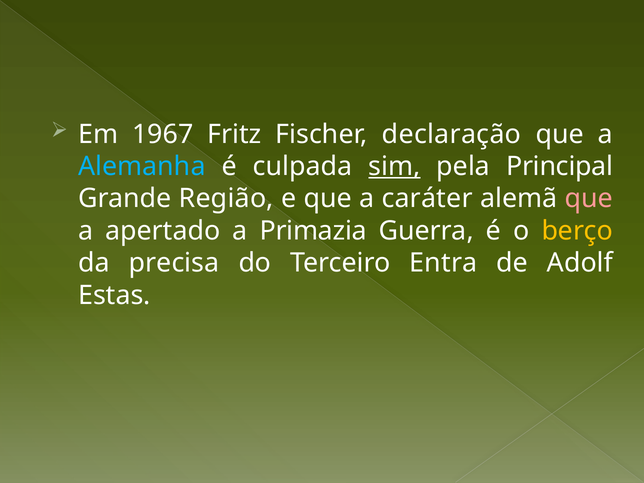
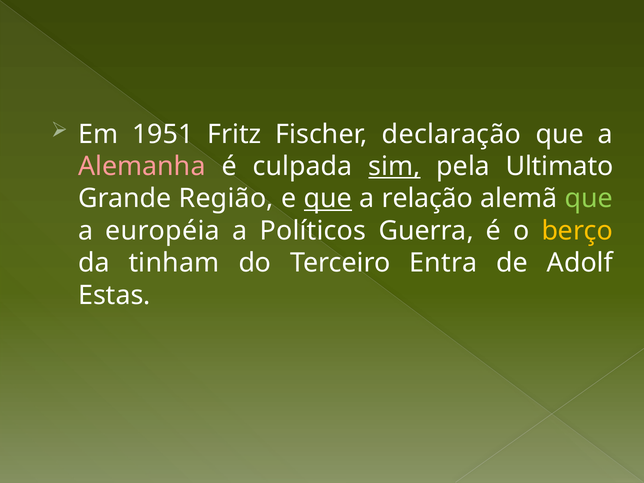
1967: 1967 -> 1951 (163, 134)
Alemanha colour: light blue -> pink (142, 166)
Principal: Principal -> Ultimato (560, 166)
que underline: none -> present (328, 199)
caráter: caráter -> relação (427, 199)
que colour: pink -> light green (589, 199)
apertado: apertado -> européia (163, 231)
Primazia: Primazia -> Políticos (313, 231)
precisa: precisa -> tinham (174, 263)
